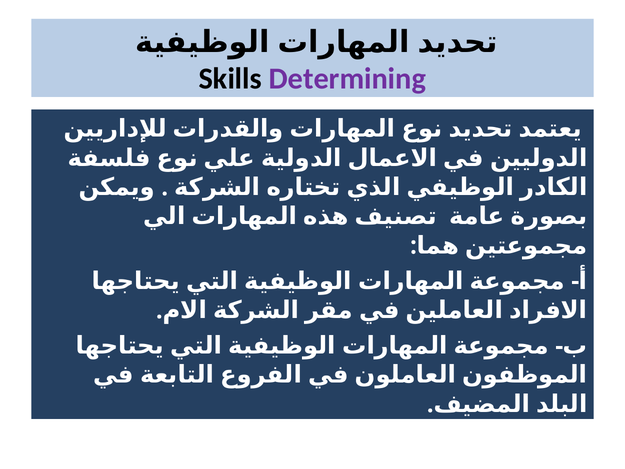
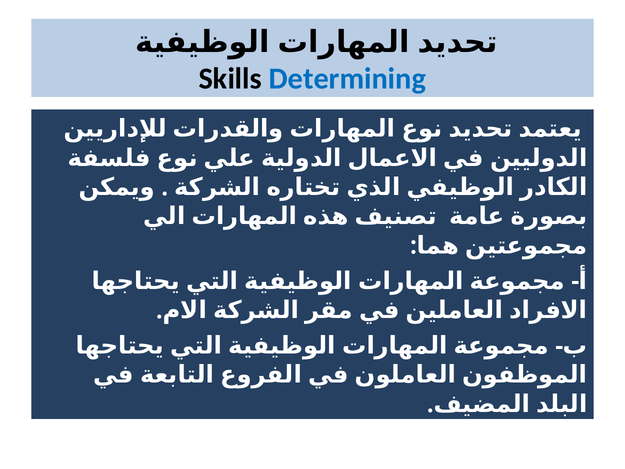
Determining colour: purple -> blue (347, 79)
